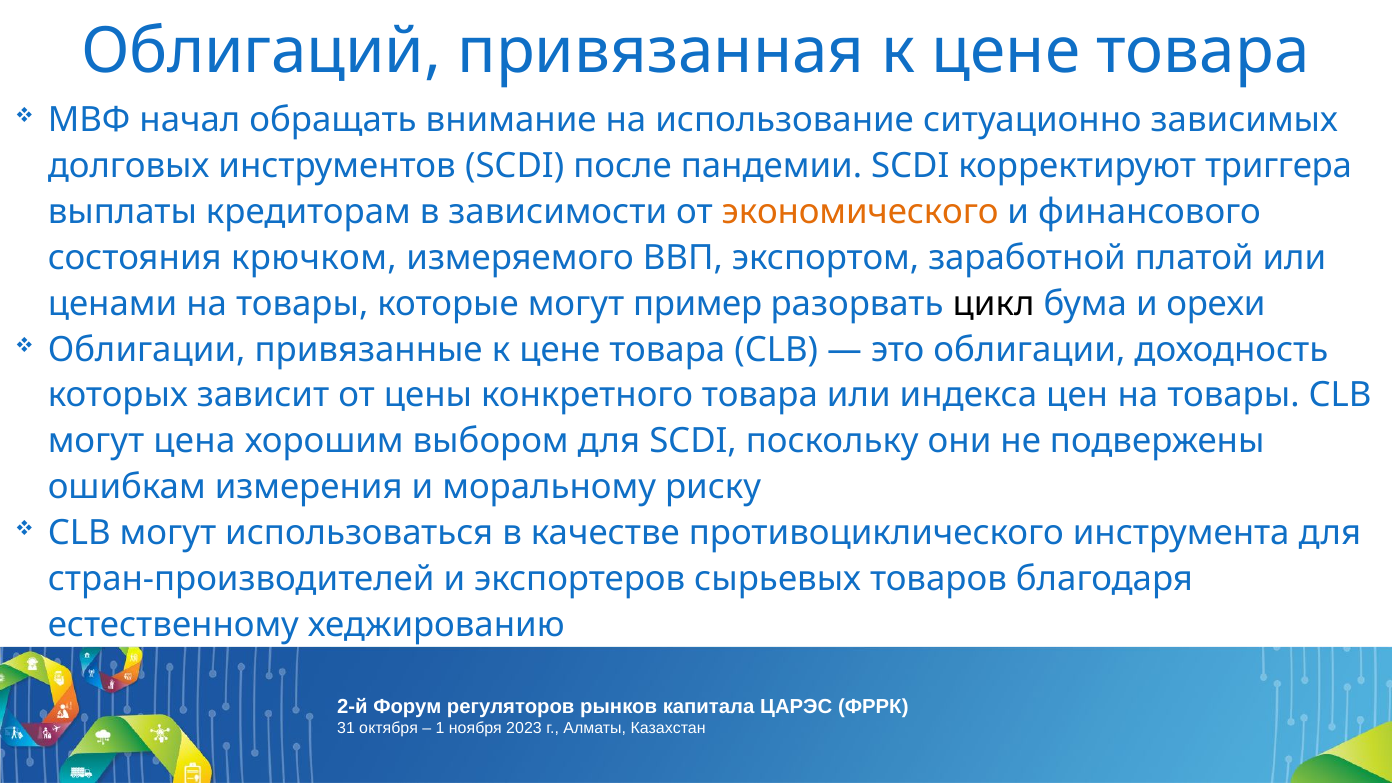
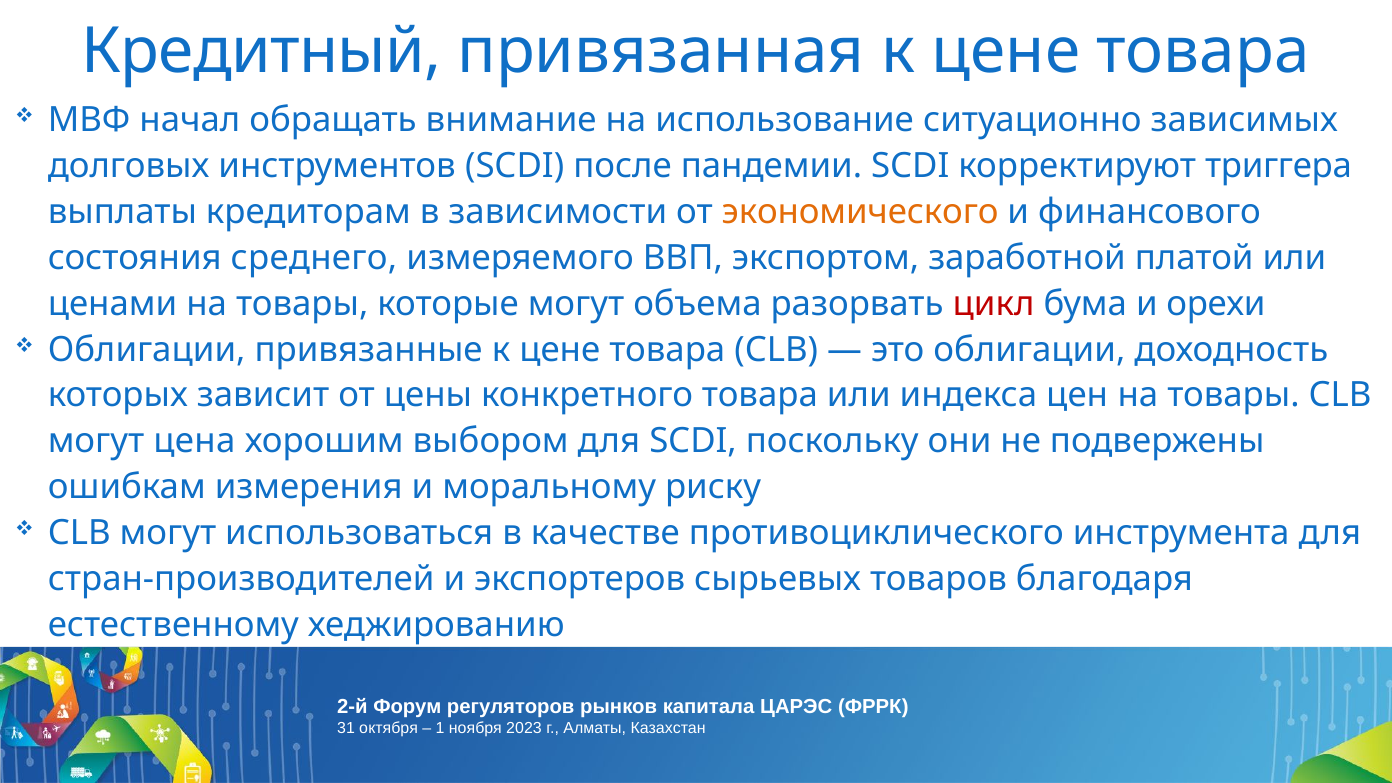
Облигаций: Облигаций -> Кредитный (261, 52)
крючком: крючком -> среднего (314, 258)
пример: пример -> объема (697, 304)
цикл colour: black -> red (994, 304)
